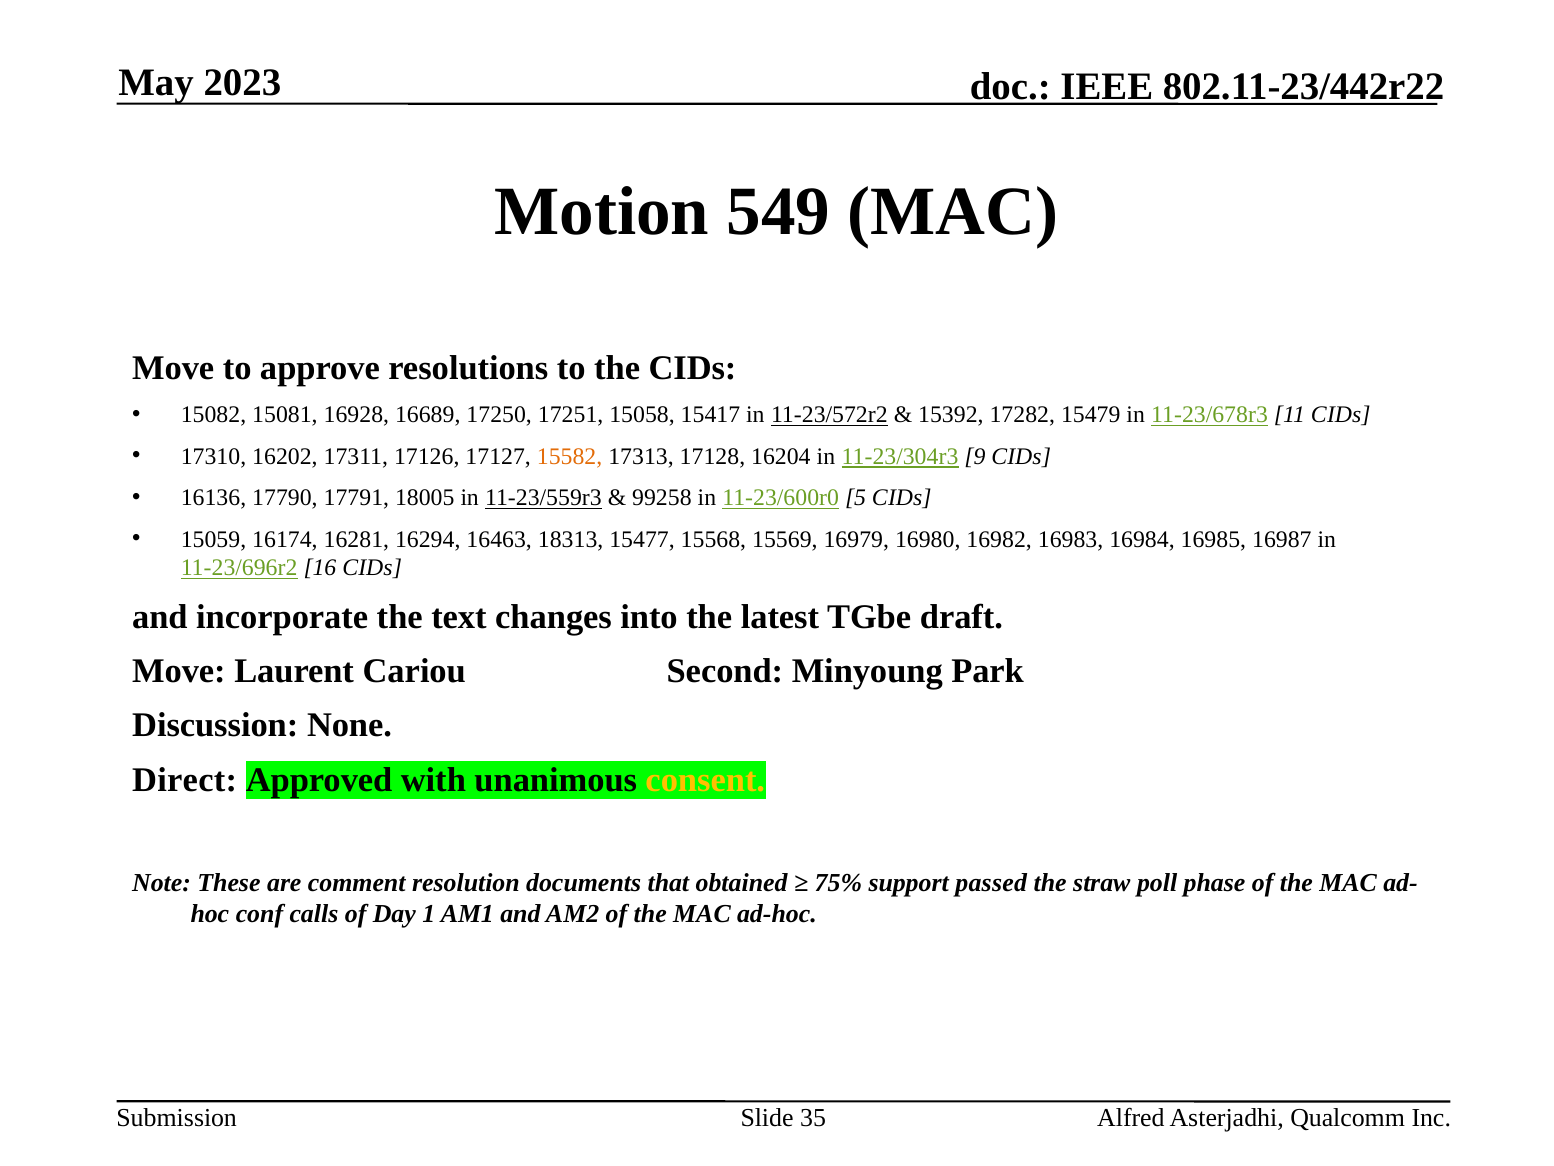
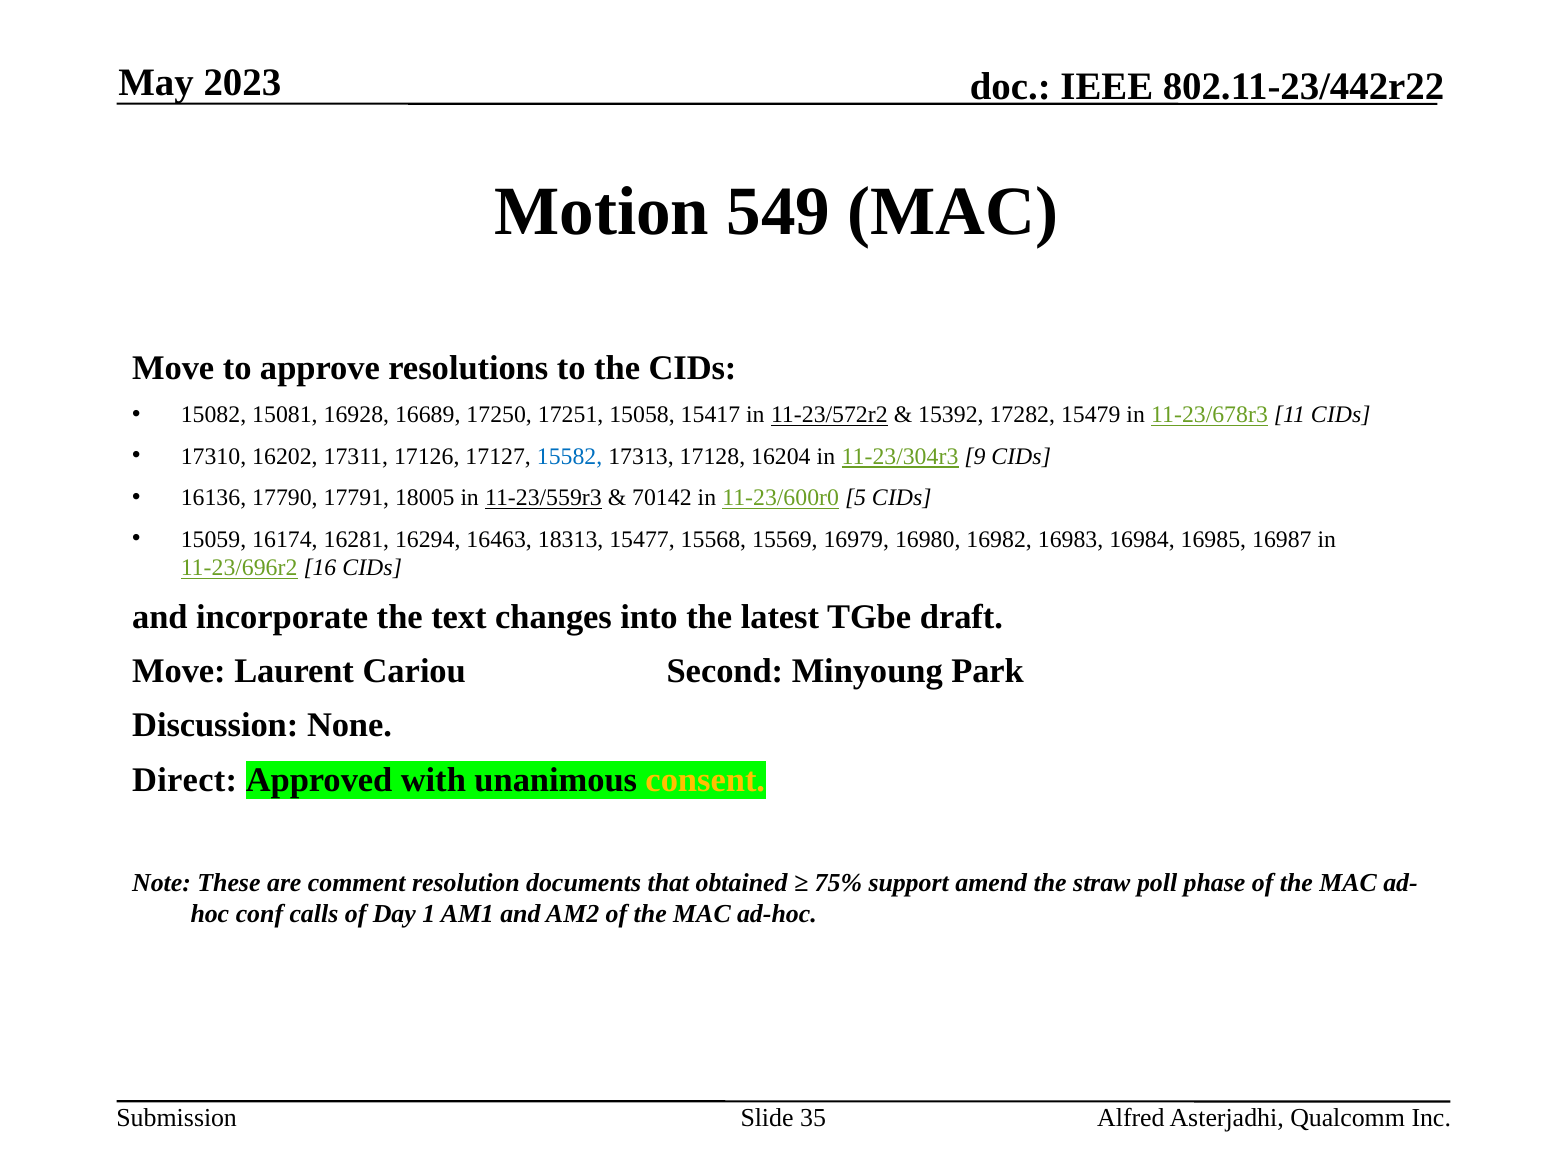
15582 colour: orange -> blue (570, 456)
99258: 99258 -> 70142 (662, 498)
passed: passed -> amend (991, 883)
